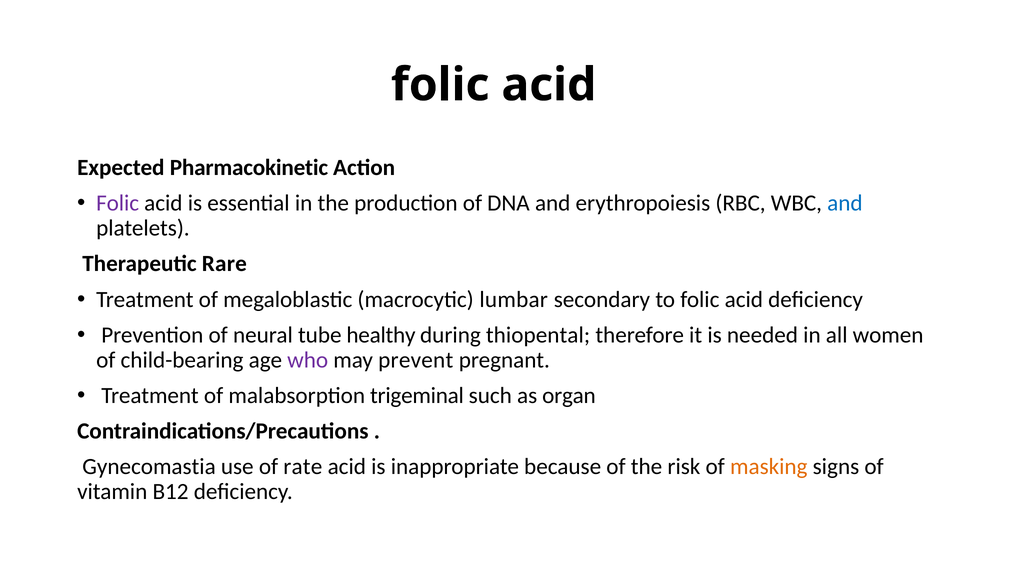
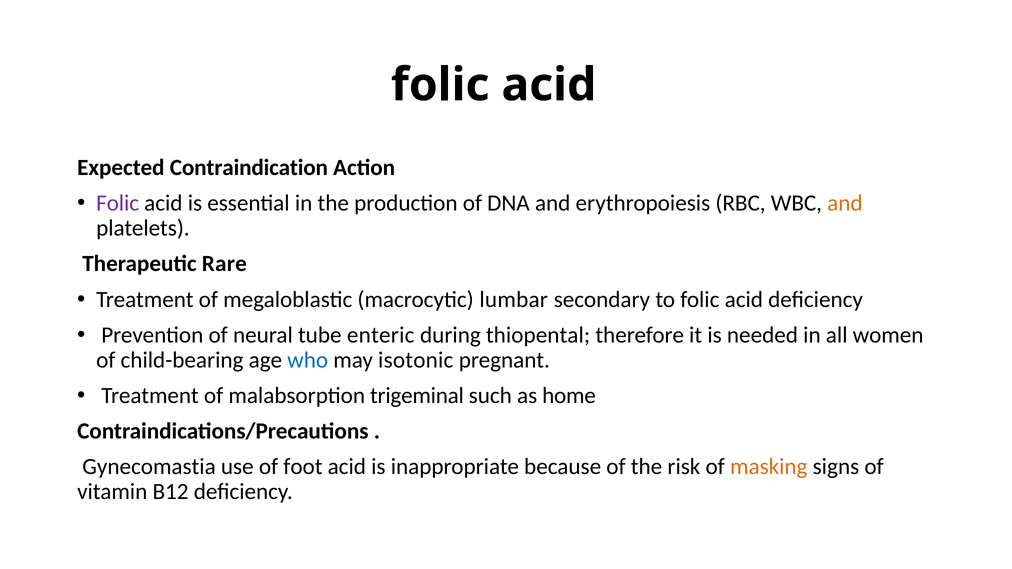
Pharmacokinetic: Pharmacokinetic -> Contraindication (249, 168)
and colour: blue -> orange (845, 203)
healthy: healthy -> enteric (381, 335)
who colour: purple -> blue (308, 360)
prevent: prevent -> isotonic (416, 360)
organ: organ -> home (569, 396)
rate: rate -> foot (303, 467)
